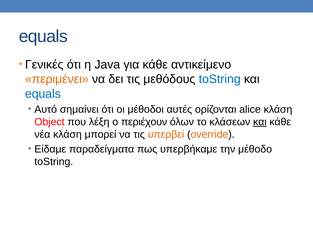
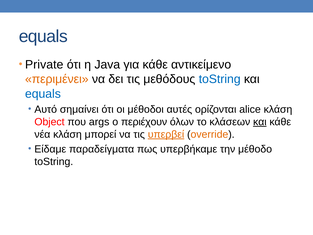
Γενικές: Γενικές -> Private (44, 64)
λέξη: λέξη -> args (99, 122)
υπερβεί underline: none -> present (166, 134)
